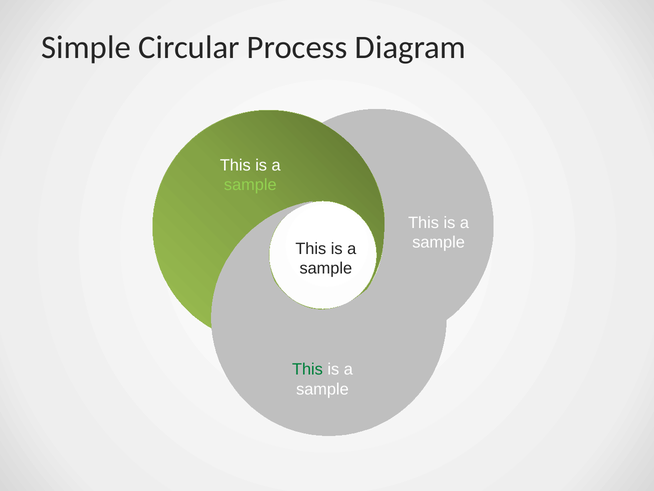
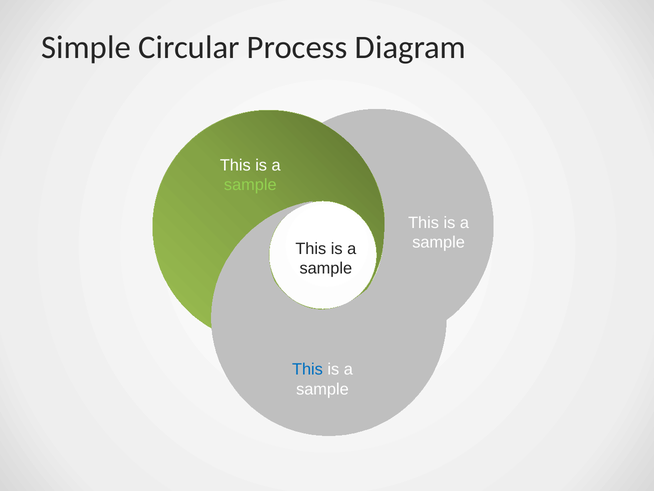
This colour: green -> blue (307, 369)
